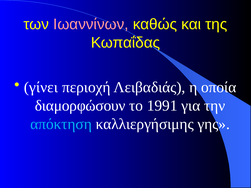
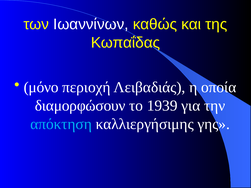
Ιωαννίνων colour: pink -> white (91, 24)
γίνει: γίνει -> μόνο (41, 87)
1991: 1991 -> 1939 (162, 106)
